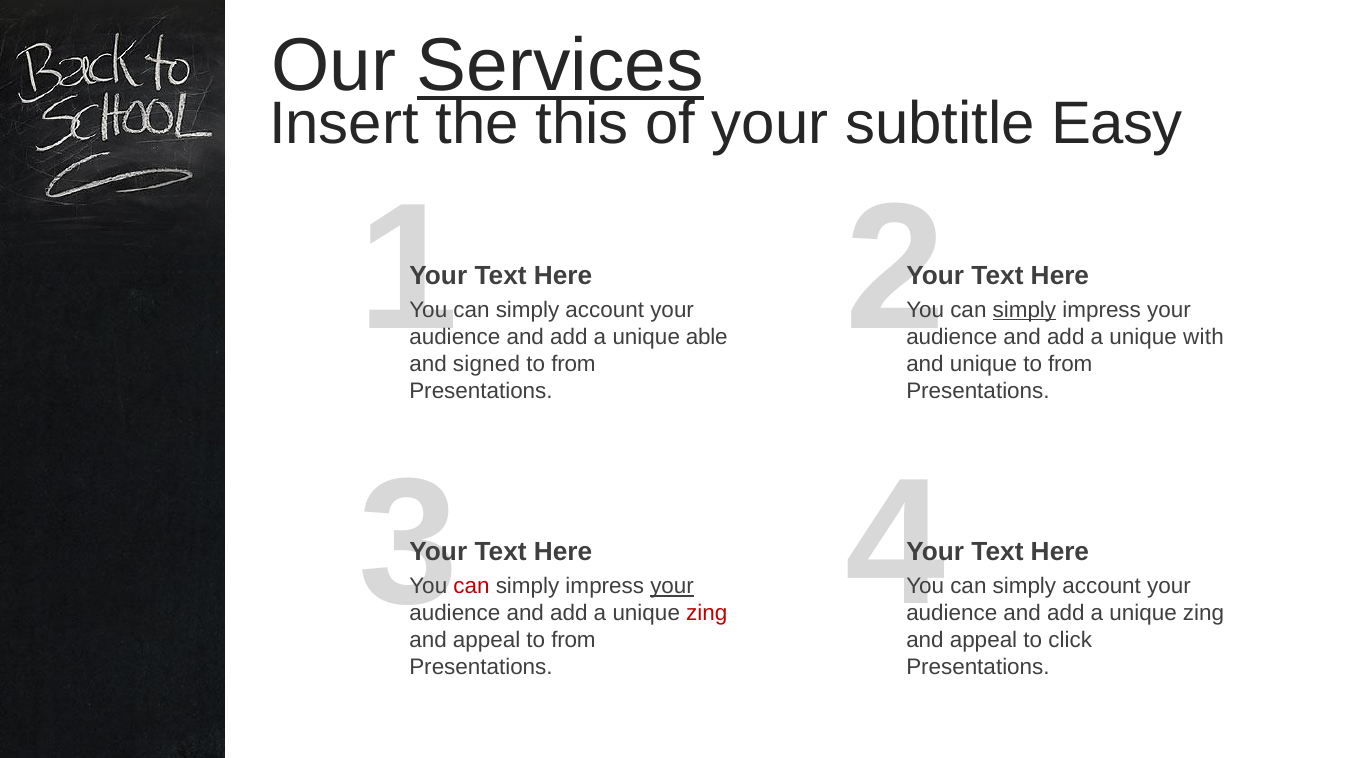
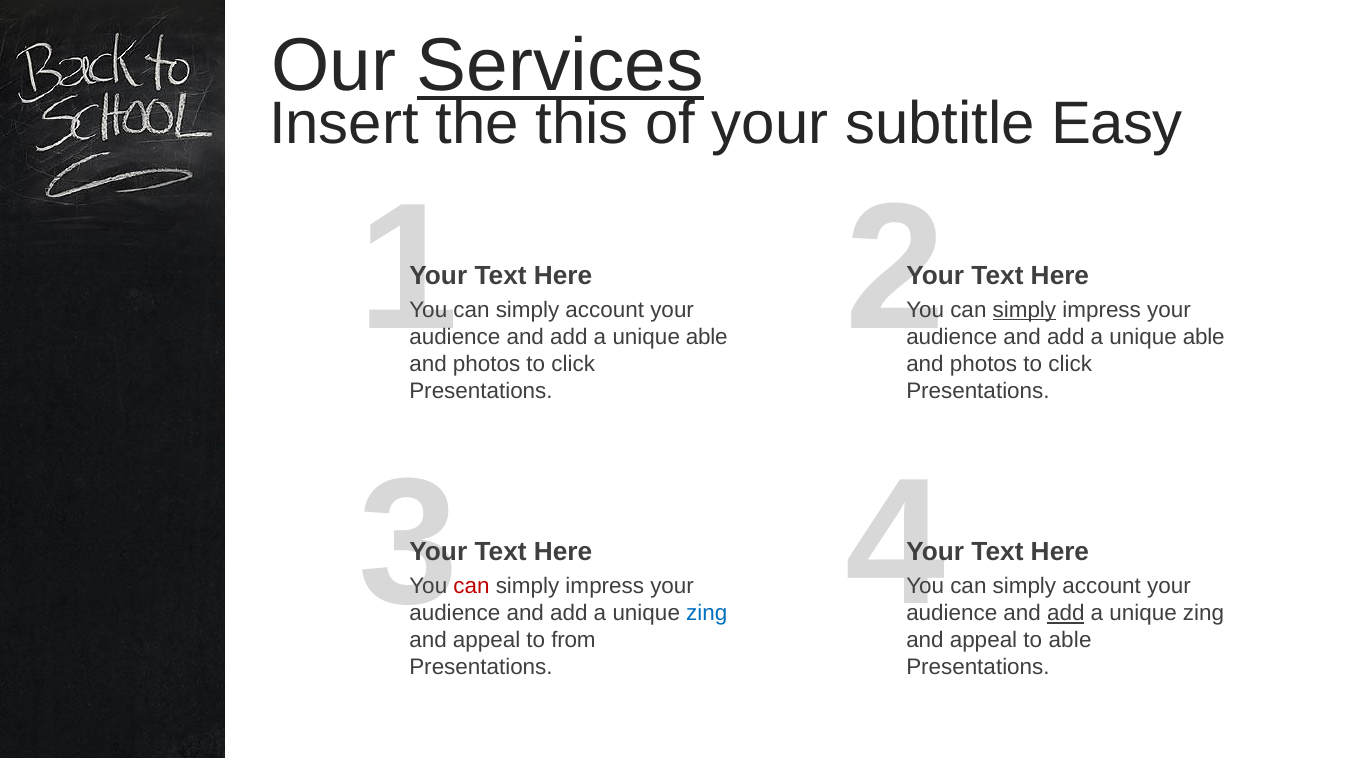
with: with -> able (1204, 337)
signed: signed -> photos (487, 364)
from: from -> click (573, 364)
unique: unique -> photos (983, 364)
from: from -> click (1070, 364)
your underline: present -> none (672, 586)
zing colour: red -> blue (707, 613)
add underline: none -> present (1066, 613)
to click: click -> able (1070, 640)
